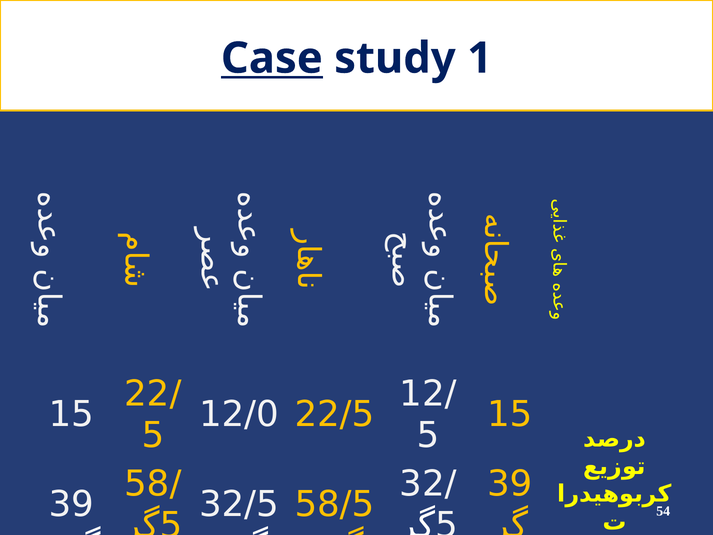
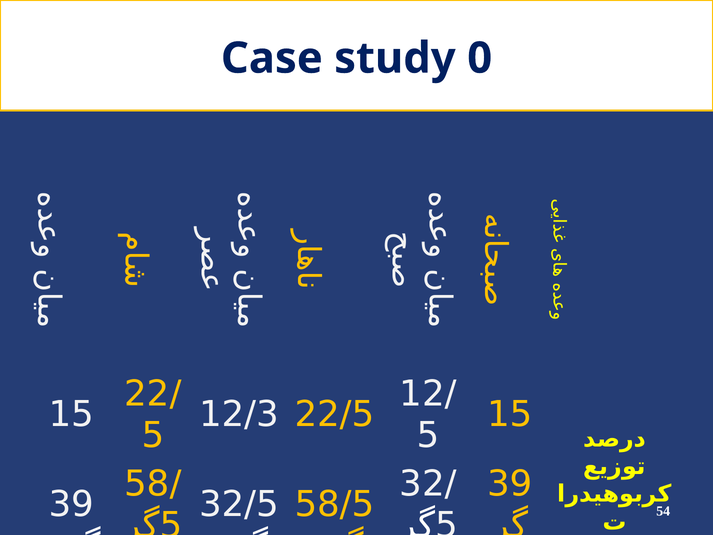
Case underline: present -> none (272, 58)
1: 1 -> 0 (480, 58)
12/0: 12/0 -> 12/3 (239, 414)
